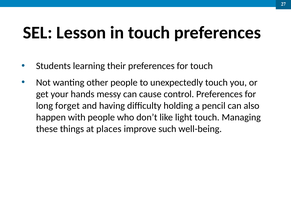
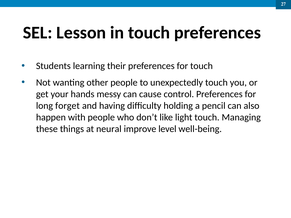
places: places -> neural (109, 129)
such: such -> level (167, 129)
